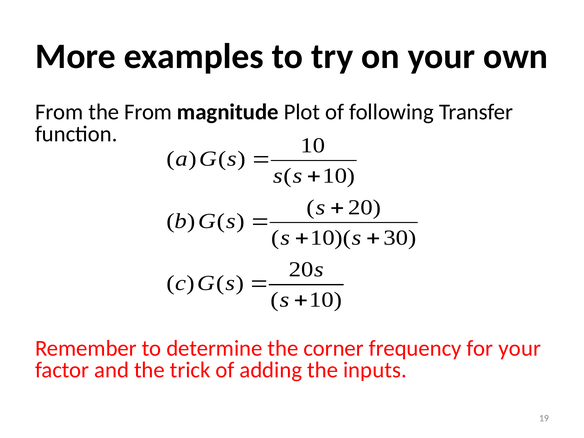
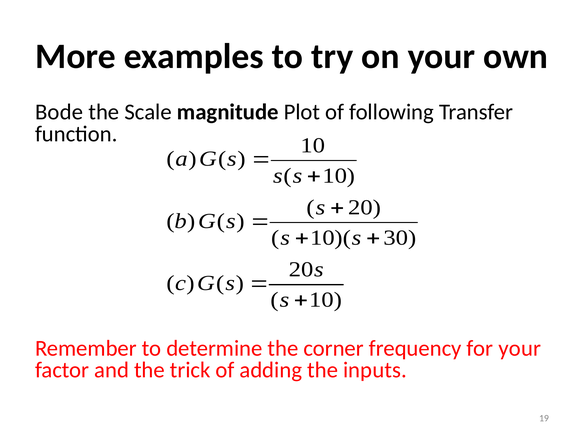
From: From -> Bode (59, 112)
the From: From -> Scale (148, 112)
